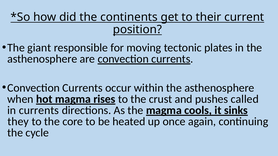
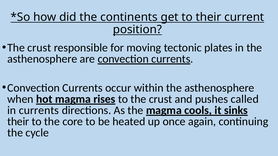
giant: giant -> crust (39, 48)
they: they -> their (18, 122)
